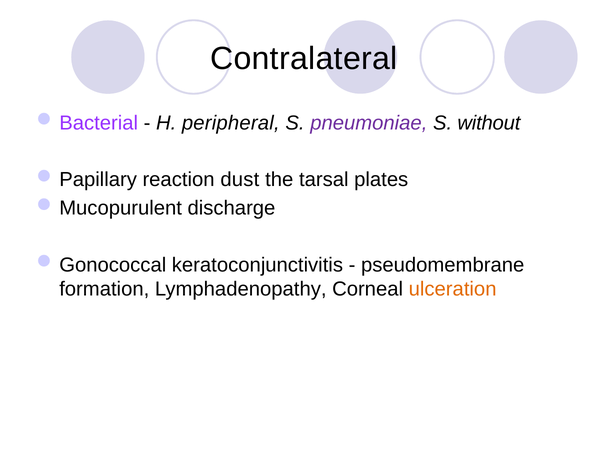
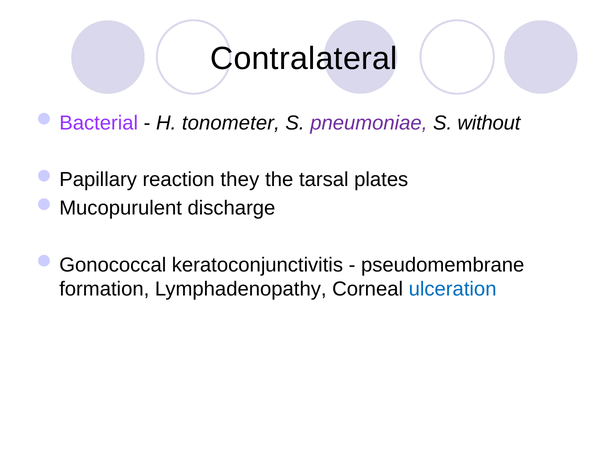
peripheral: peripheral -> tonometer (231, 123)
dust: dust -> they (240, 180)
ulceration colour: orange -> blue (453, 289)
